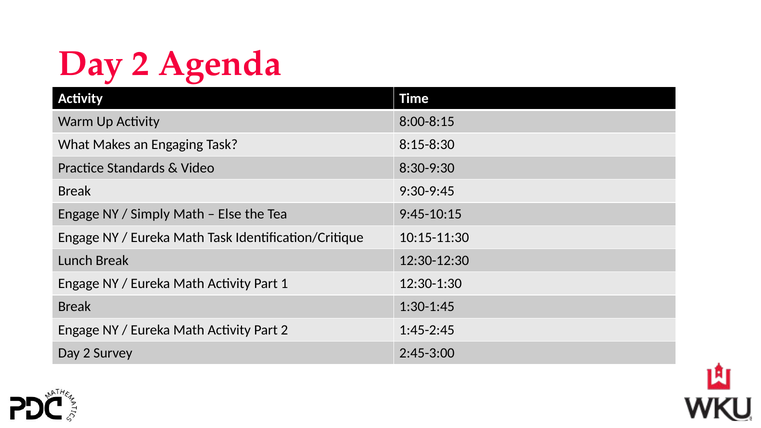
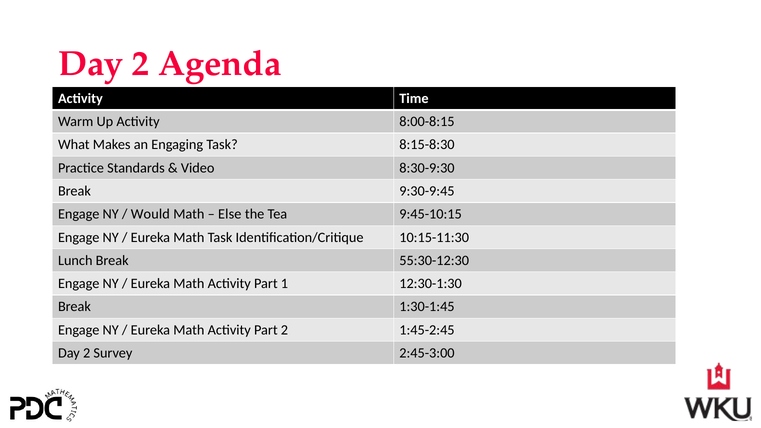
Simply: Simply -> Would (150, 214)
12:30-12:30: 12:30-12:30 -> 55:30-12:30 (434, 261)
